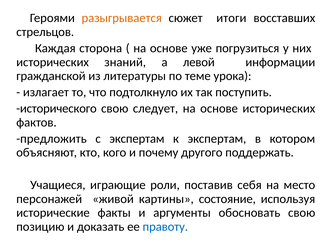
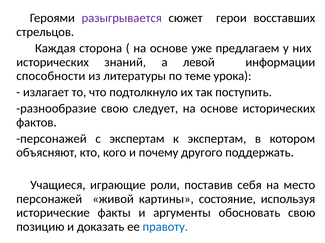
разыгрывается colour: orange -> purple (122, 18)
итоги: итоги -> герои (231, 18)
погрузиться: погрузиться -> предлагаем (247, 48)
гражданской: гражданской -> способности (51, 76)
исторического: исторического -> разнообразие (56, 109)
предложить: предложить -> персонажей (51, 139)
